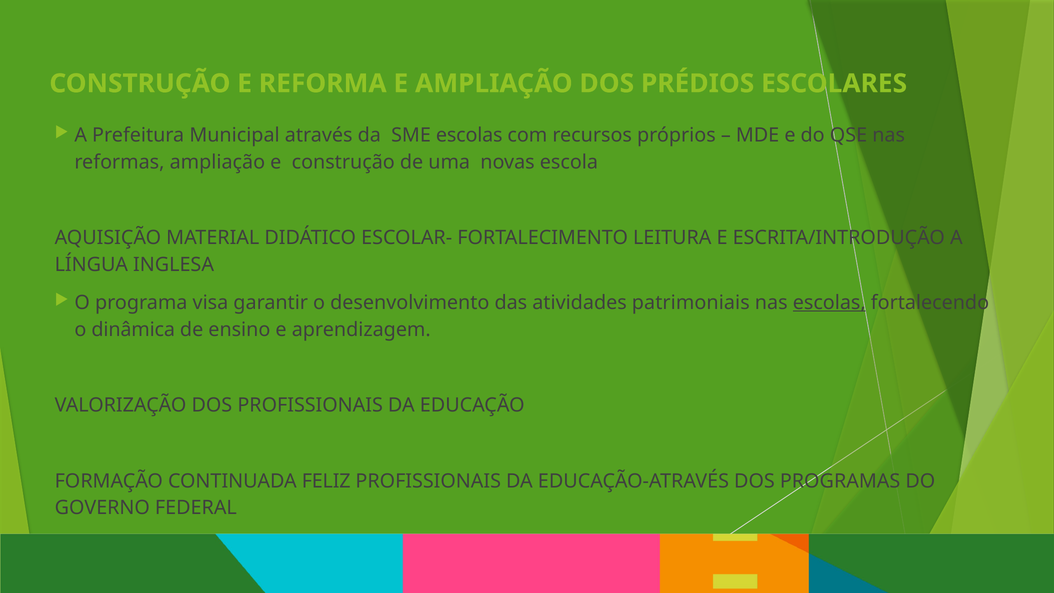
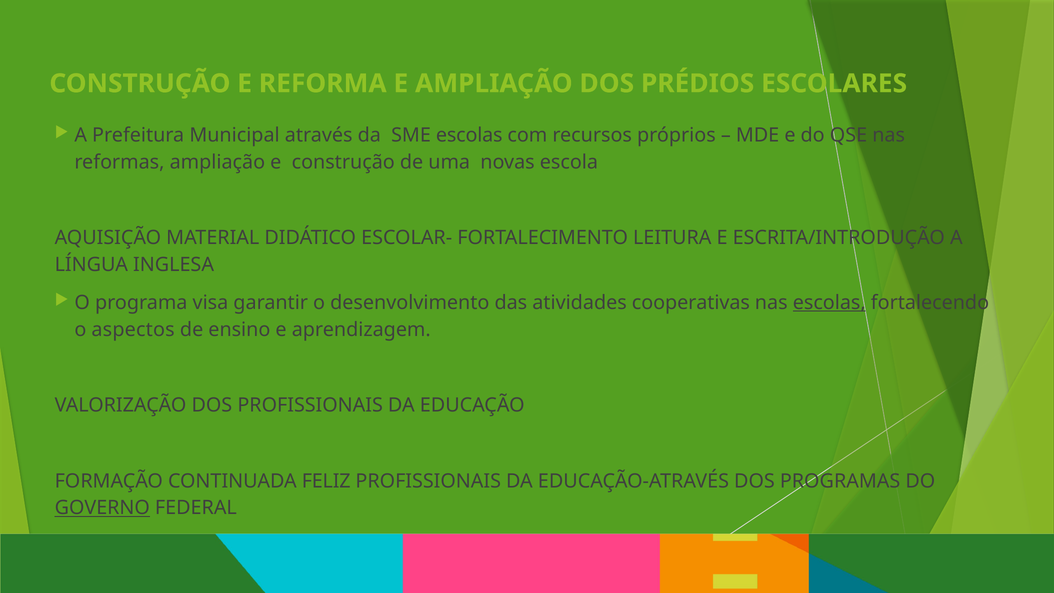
patrimoniais: patrimoniais -> cooperativas (691, 303)
dinâmica: dinâmica -> aspectos (133, 329)
GOVERNO underline: none -> present (102, 508)
